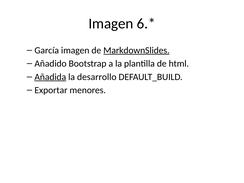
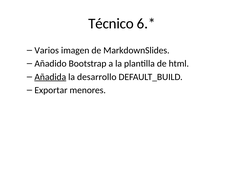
Imagen: Imagen -> Técnico (111, 24)
García: García -> Varios (47, 50)
MarkdownSlides underline: present -> none (136, 50)
